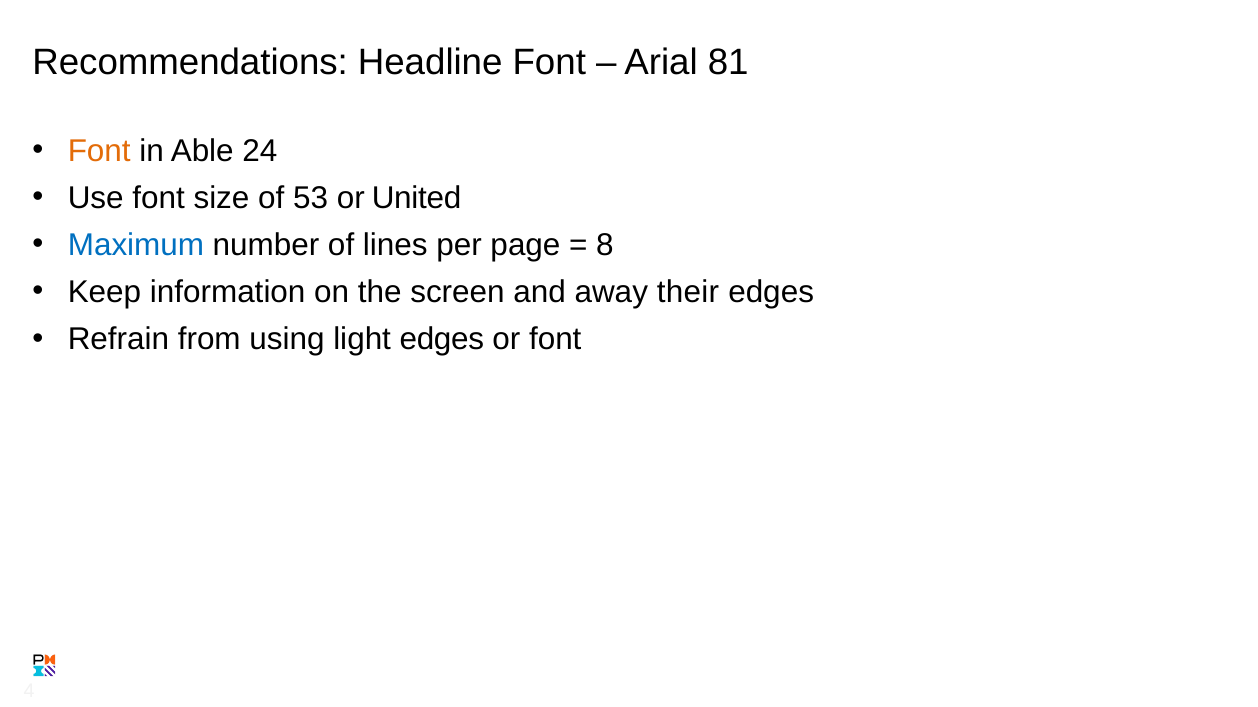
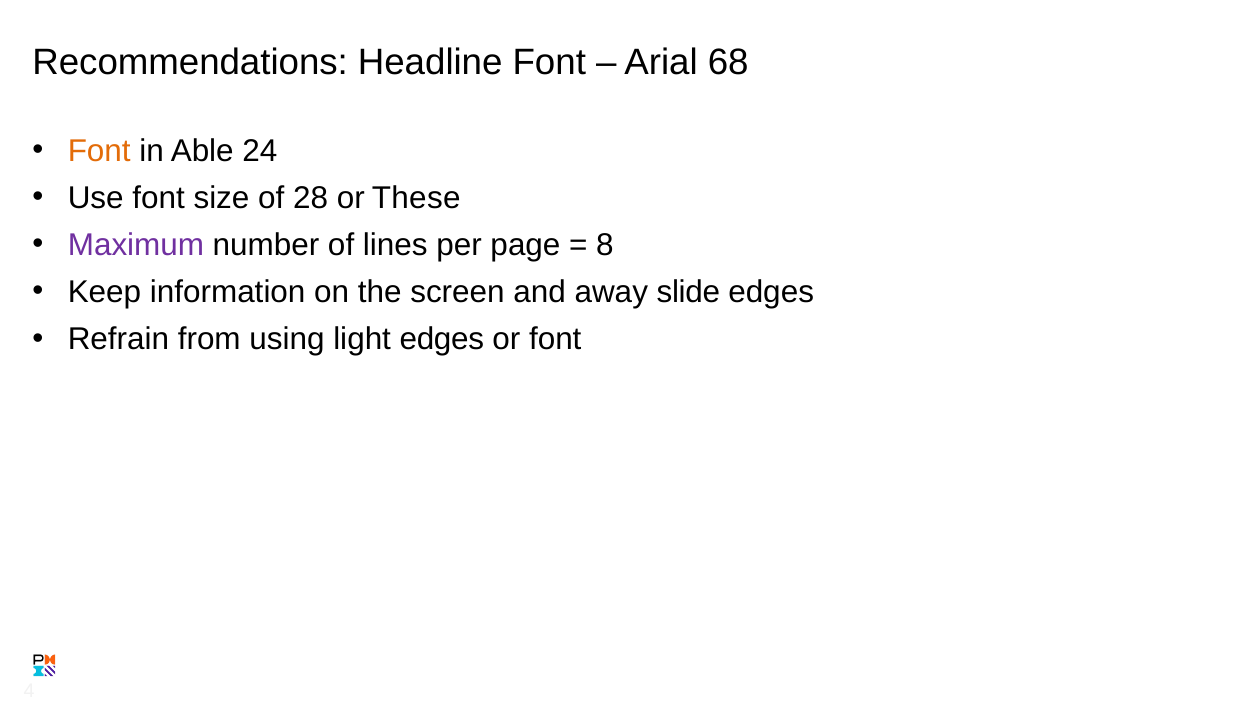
81: 81 -> 68 (728, 63)
53: 53 -> 28 (311, 198)
United: United -> These (416, 198)
Maximum colour: blue -> purple (136, 245)
their: their -> slide (688, 292)
